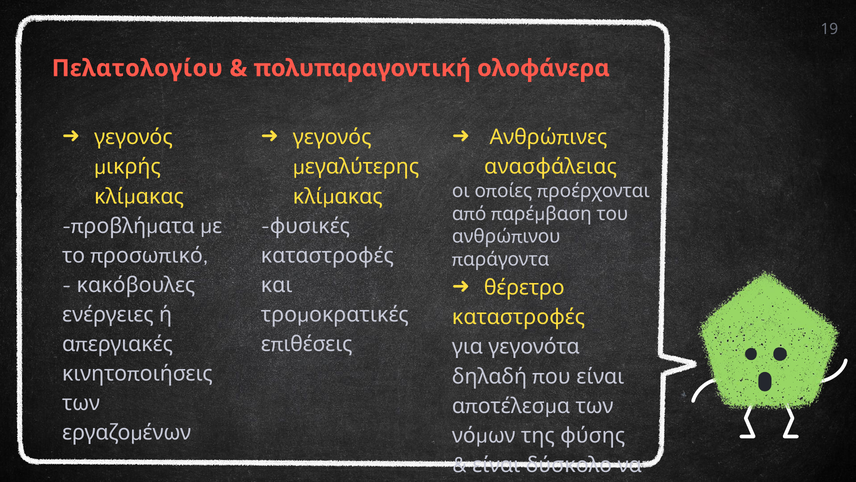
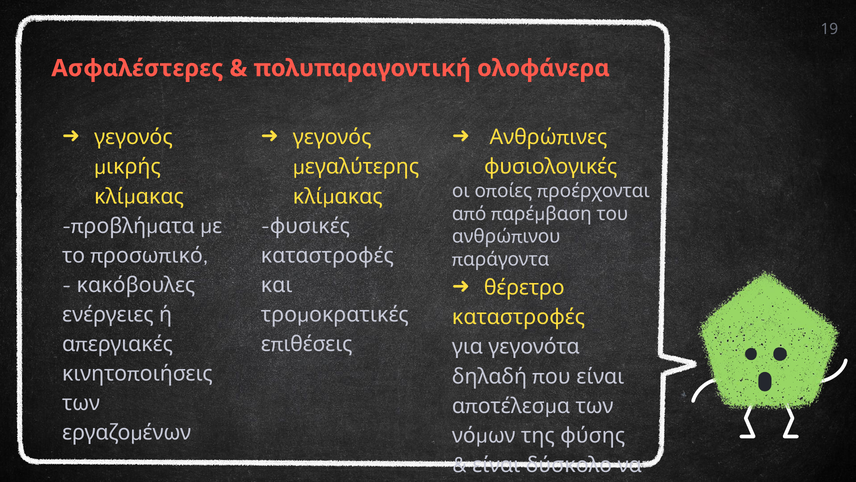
Πελατολογίου: Πελατολογίου -> Ασφαλέστερες (137, 68)
ανασφάλειας: ανασφάλειας -> φυσιολογικές (551, 167)
